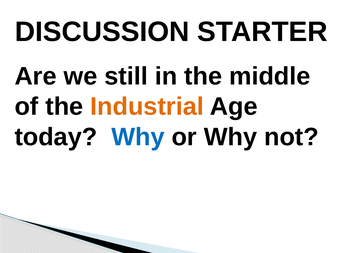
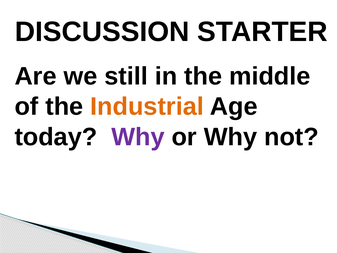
Why colour: blue -> purple (138, 137)
